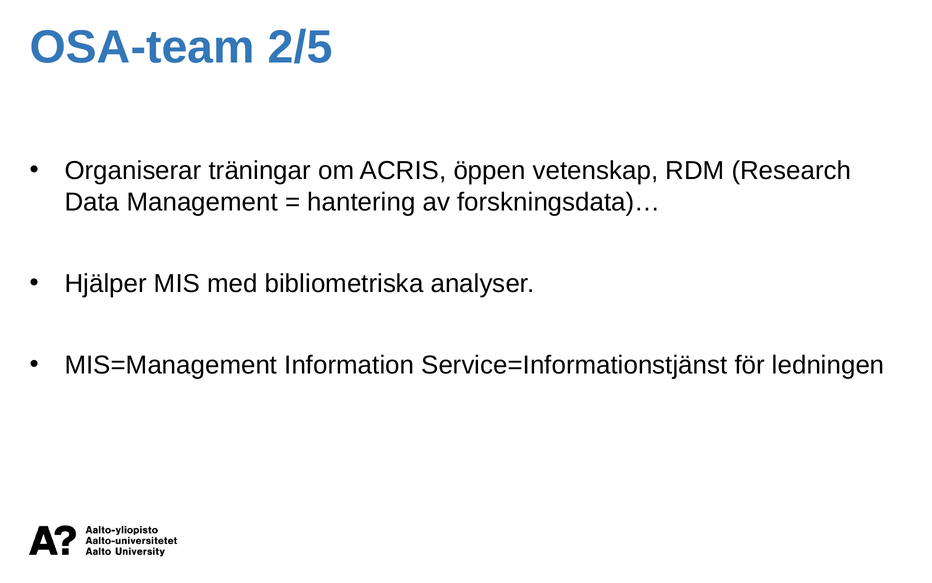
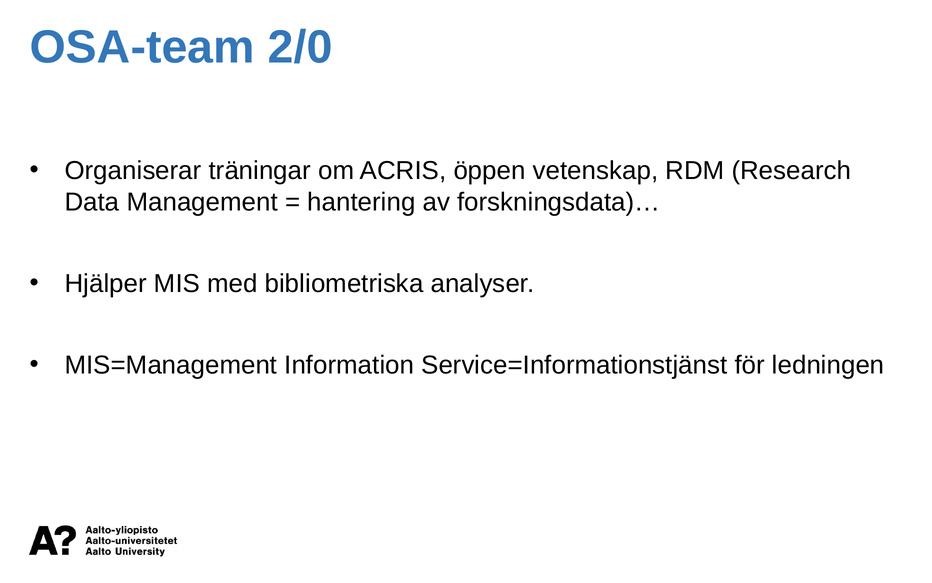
2/5: 2/5 -> 2/0 (300, 47)
